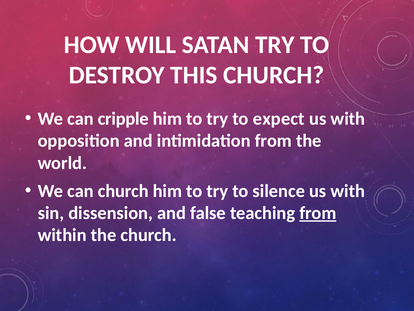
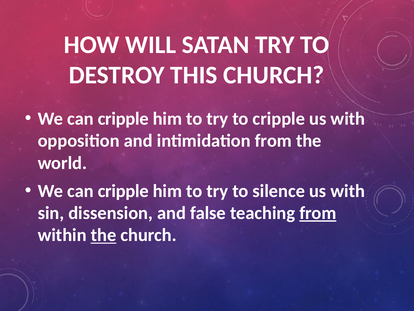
to expect: expect -> cripple (279, 119)
church: church -> cripple (123, 191)
the underline: none -> present (104, 235)
